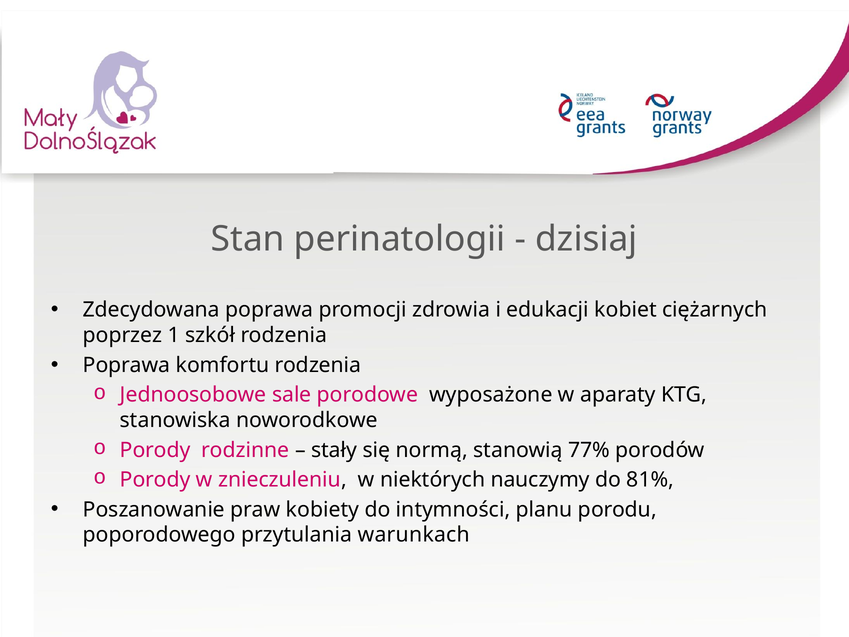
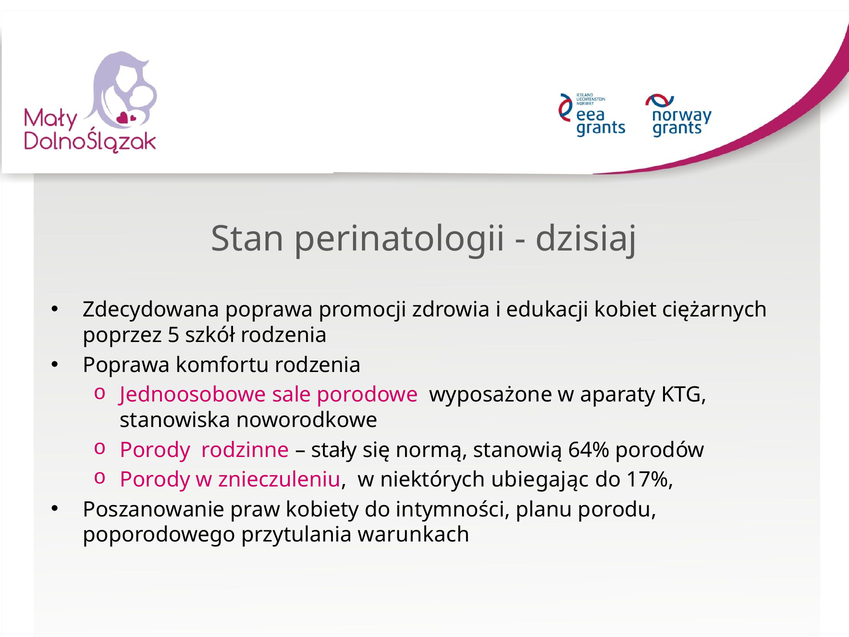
1: 1 -> 5 (174, 335)
77%: 77% -> 64% (589, 450)
nauczymy: nauczymy -> ubiegając (540, 480)
81%: 81% -> 17% (650, 480)
